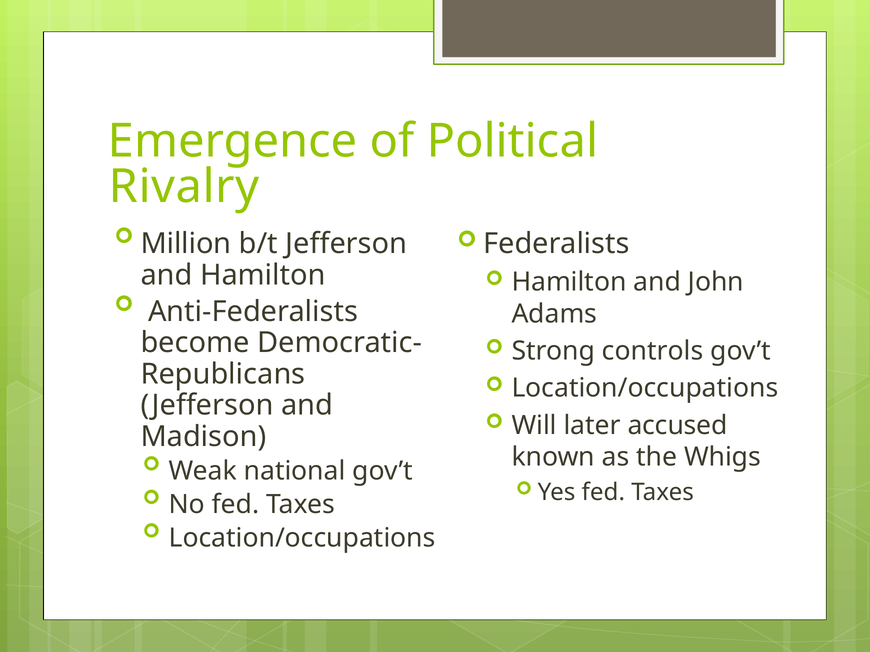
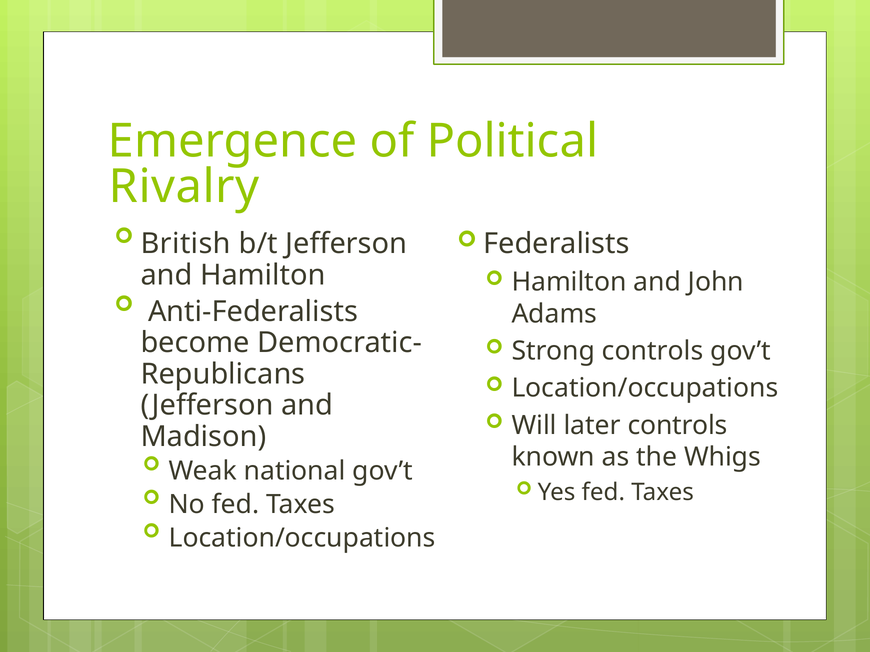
Million: Million -> British (186, 244)
later accused: accused -> controls (678, 426)
